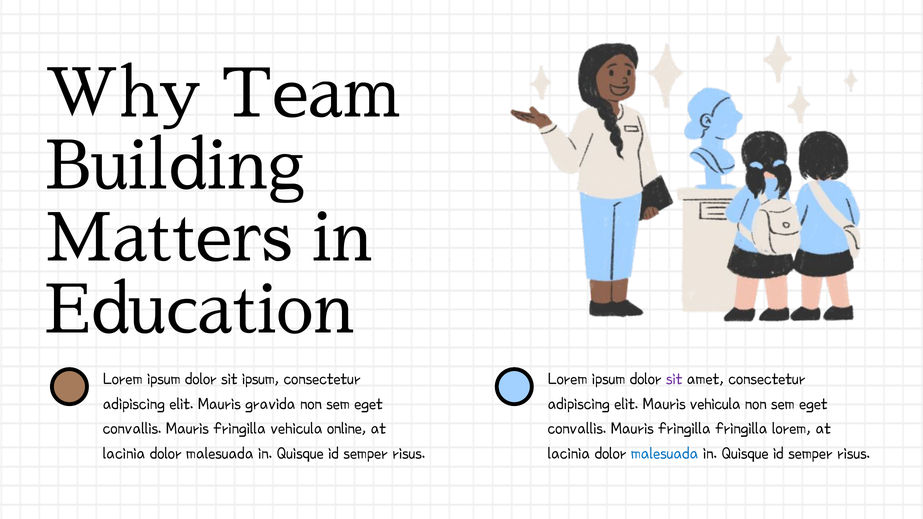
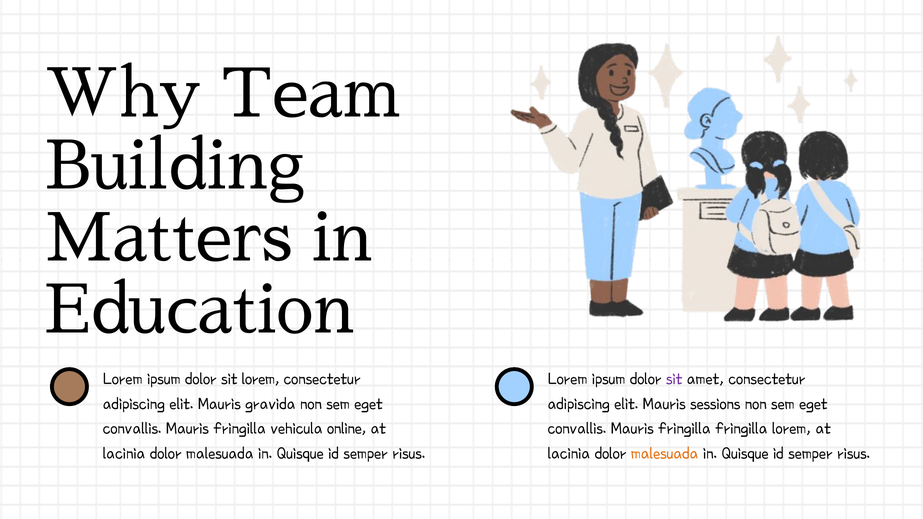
sit ipsum: ipsum -> lorem (261, 379)
Mauris vehicula: vehicula -> sessions (715, 403)
malesuada colour: blue -> orange (665, 453)
